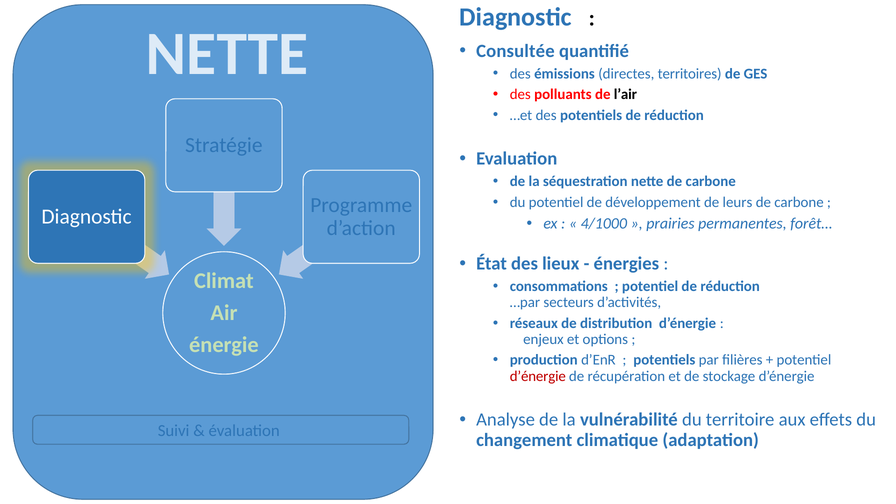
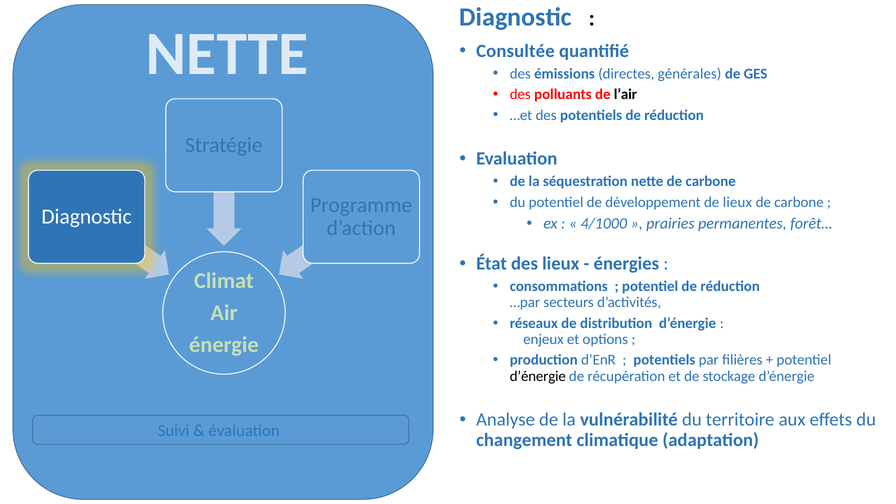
territoires: territoires -> générales (690, 74)
de leurs: leurs -> lieux (737, 202)
d’énergie colour: red -> black (538, 376)
